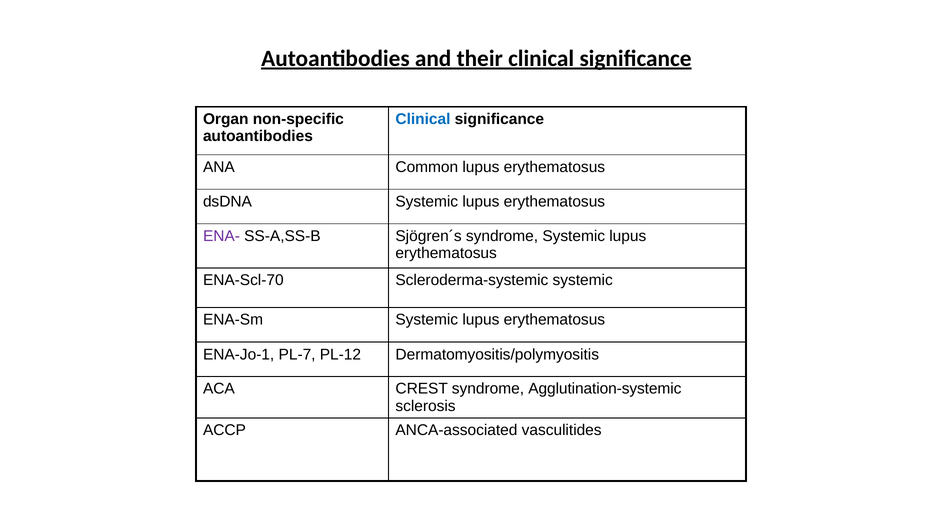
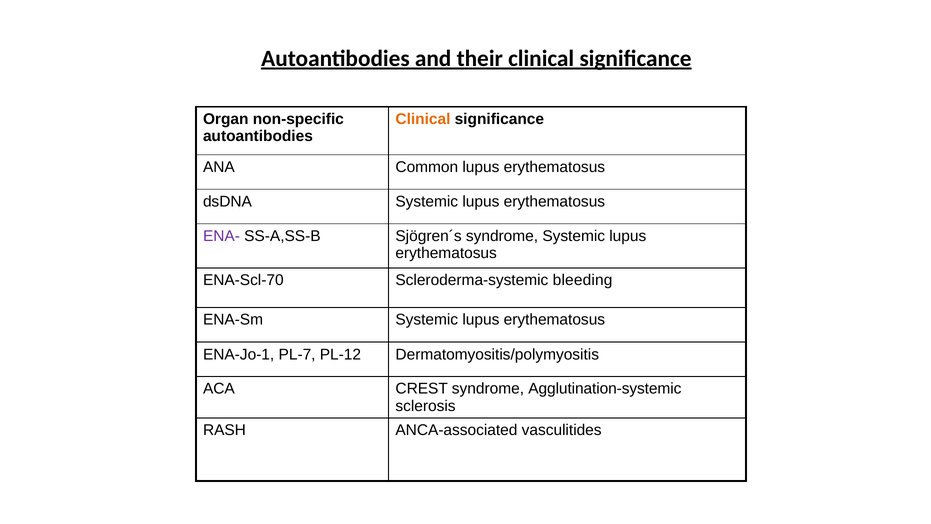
Clinical colour: blue -> orange (423, 119)
Scleroderma-systemic systemic: systemic -> bleeding (583, 280)
ACCP: ACCP -> RASH (224, 430)
